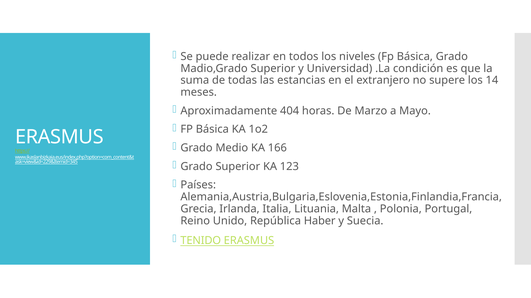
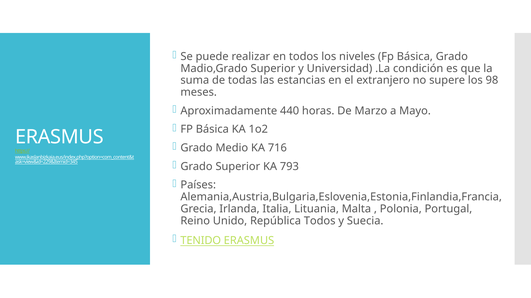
14: 14 -> 98 (492, 80)
404: 404 -> 440 (290, 111)
166: 166 -> 716 (277, 148)
123: 123 -> 793 (289, 167)
República Haber: Haber -> Todos (320, 221)
